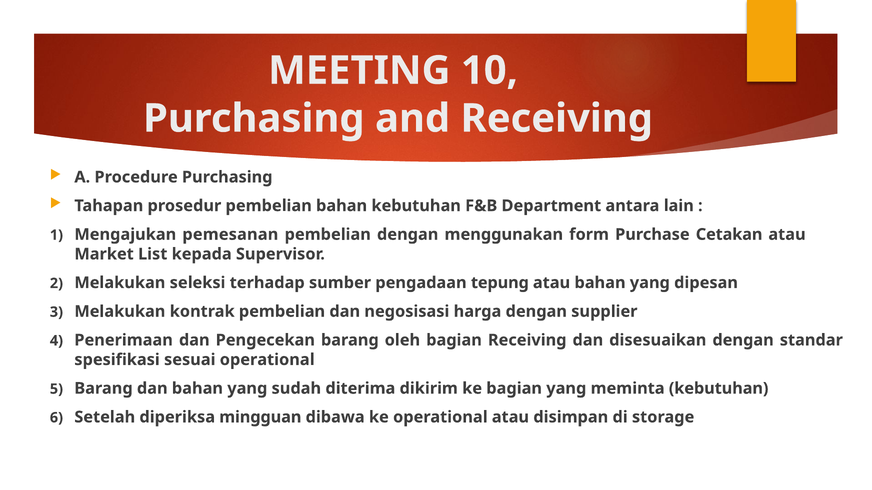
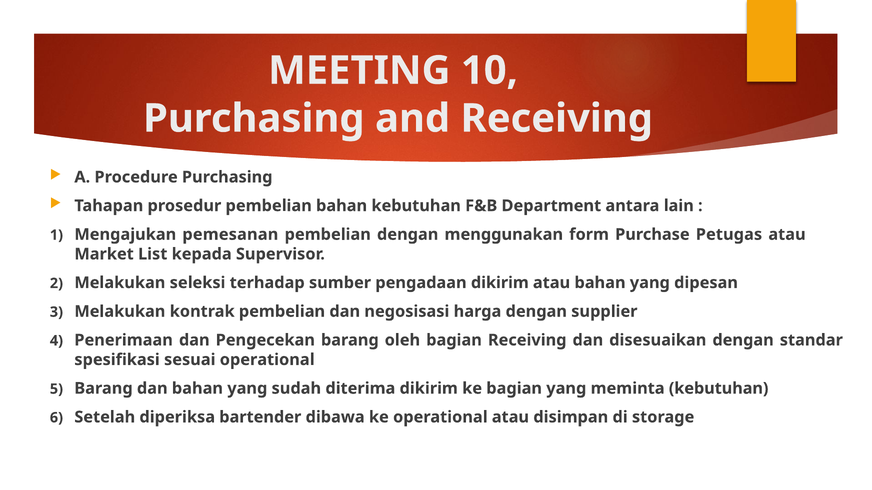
Cetakan: Cetakan -> Petugas (729, 235)
pengadaan tepung: tepung -> dikirim (500, 283)
mingguan: mingguan -> bartender (260, 417)
